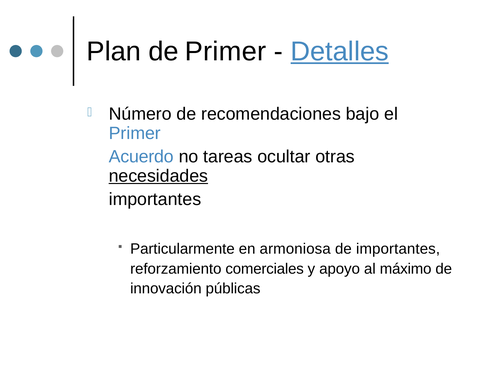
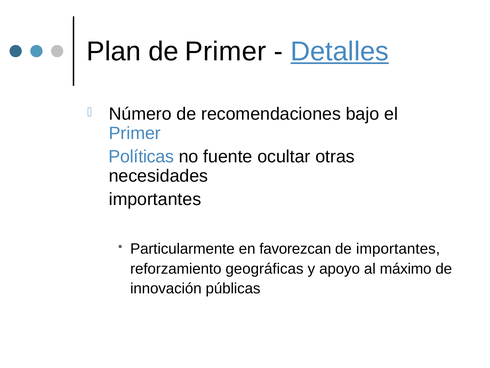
Acuerdo: Acuerdo -> Políticas (141, 157)
tareas: tareas -> fuente (228, 157)
necesidades underline: present -> none (158, 176)
armoniosa: armoniosa -> favorezcan (295, 249)
comerciales: comerciales -> geográficas (265, 268)
